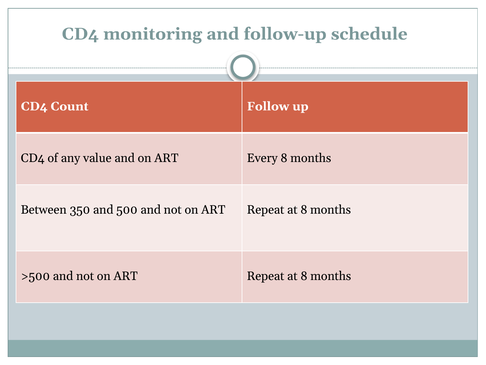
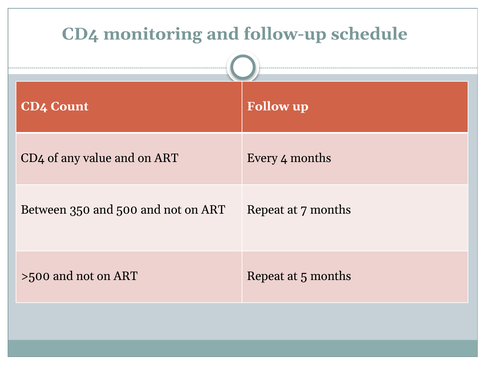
Every 8: 8 -> 4 (284, 158)
8: 8 -> 7 (304, 209)
8: 8 -> 5 (304, 276)
